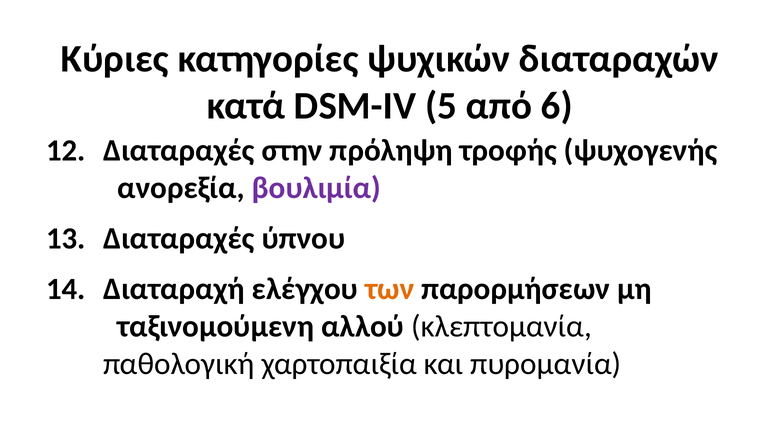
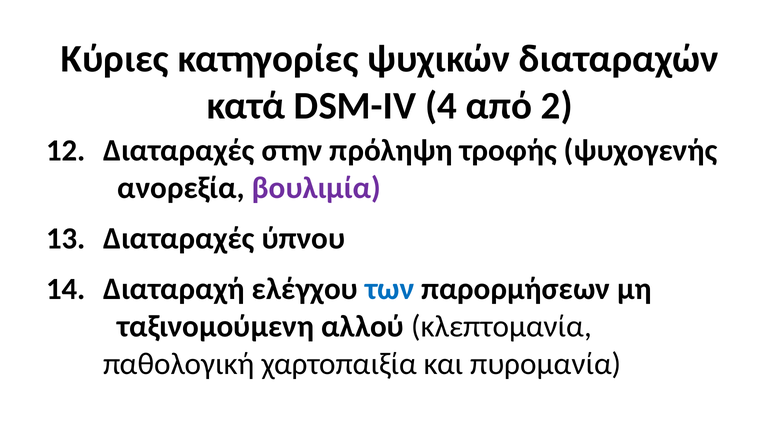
5: 5 -> 4 (441, 106)
6: 6 -> 2 (557, 106)
των colour: orange -> blue (390, 289)
